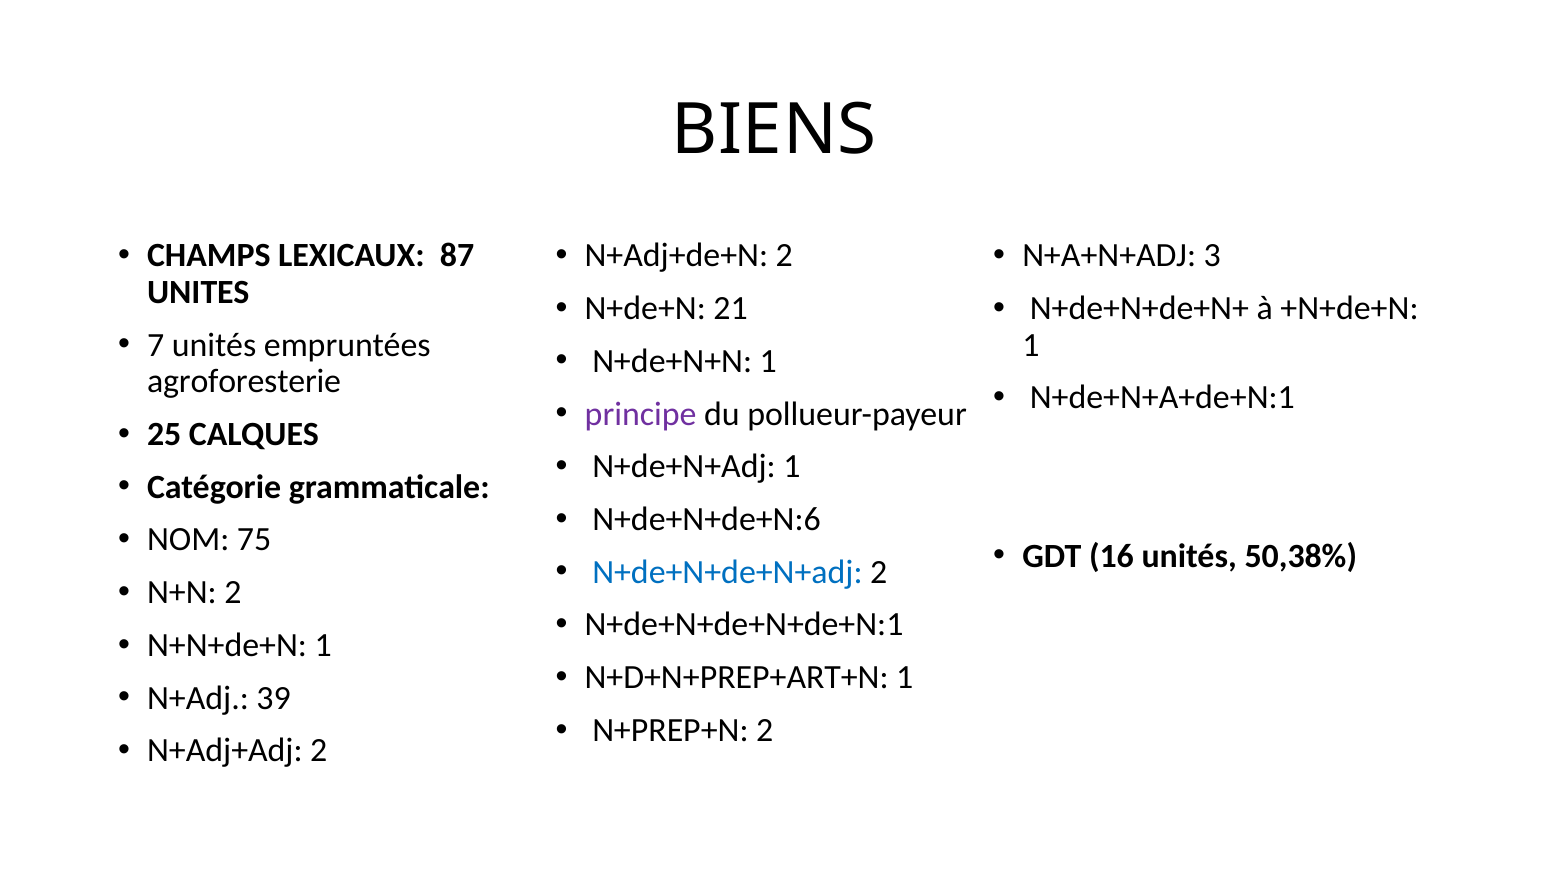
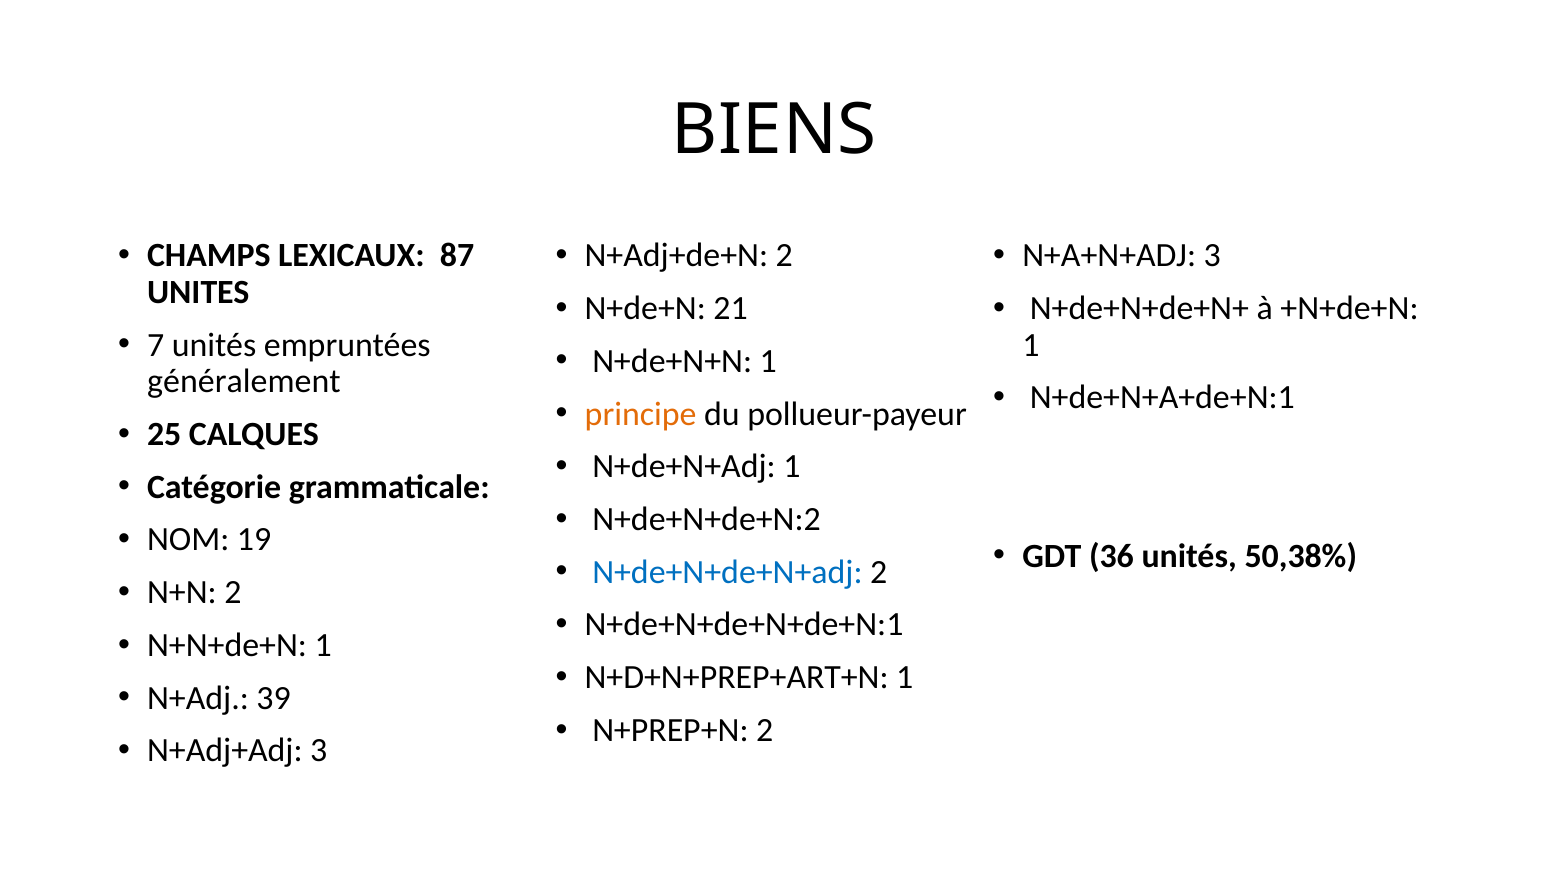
agroforesterie: agroforesterie -> généralement (244, 382)
principe colour: purple -> orange (641, 414)
N+de+N+de+N:6: N+de+N+de+N:6 -> N+de+N+de+N:2 (707, 520)
75: 75 -> 19 (254, 540)
16: 16 -> 36 (1111, 556)
N+Adj+Adj 2: 2 -> 3 (319, 751)
